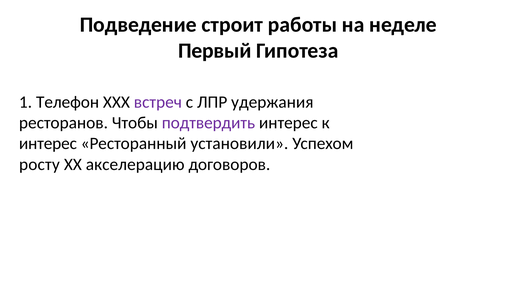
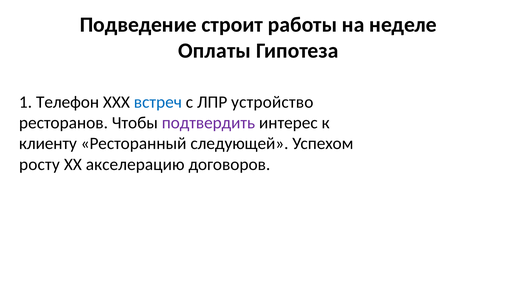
Первый: Первый -> Оплаты (215, 51)
встреч colour: purple -> blue (158, 102)
удержания: удержания -> устройство (272, 102)
интерес: интерес -> клиенту (48, 144)
установили: установили -> следующей (239, 144)
